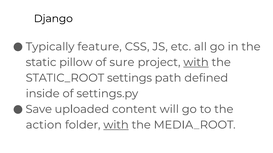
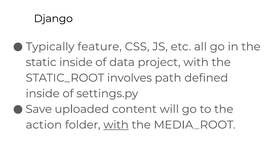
static pillow: pillow -> inside (76, 62)
sure: sure -> data (122, 62)
with underline: present -> none (196, 62)
settings: settings -> involves (130, 78)
